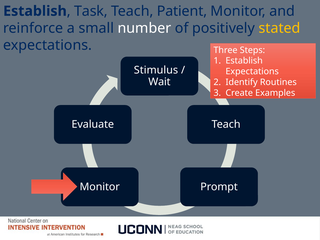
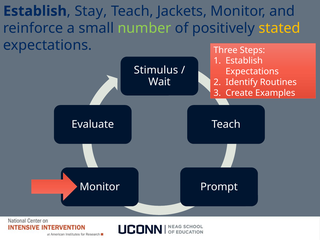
Task: Task -> Stay (91, 11)
Patient: Patient -> Jackets (182, 11)
number colour: white -> light green (144, 28)
